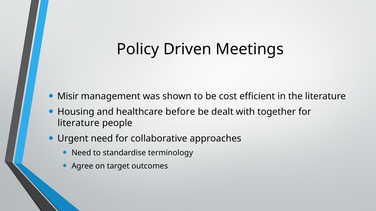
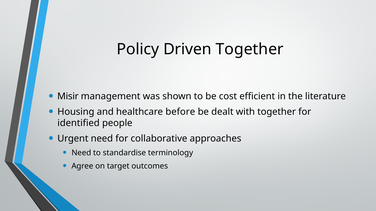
Driven Meetings: Meetings -> Together (250, 49)
literature: literature -> identified (79, 123)
